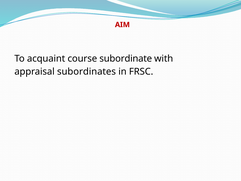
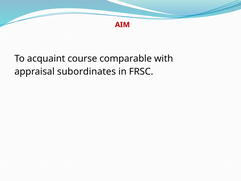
subordinate: subordinate -> comparable (126, 58)
